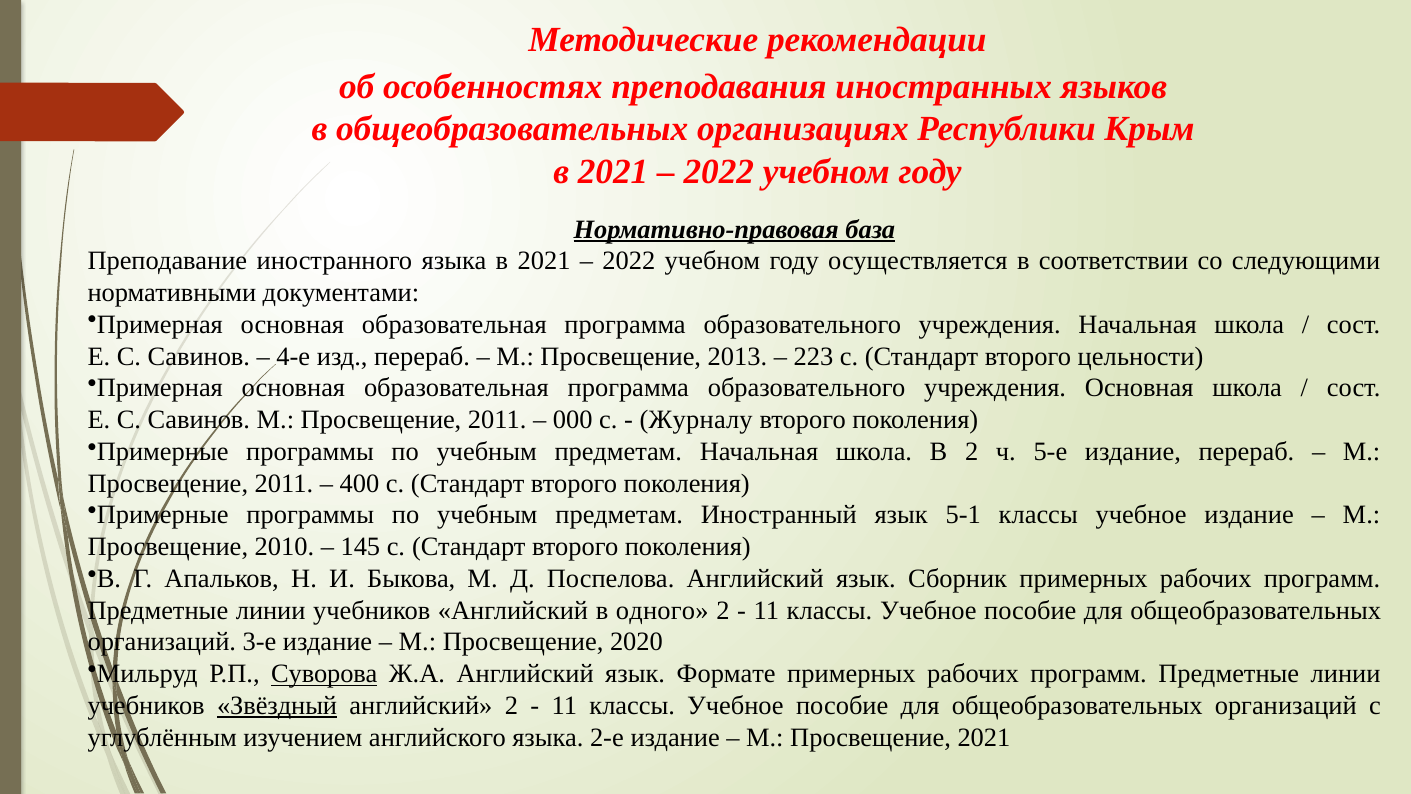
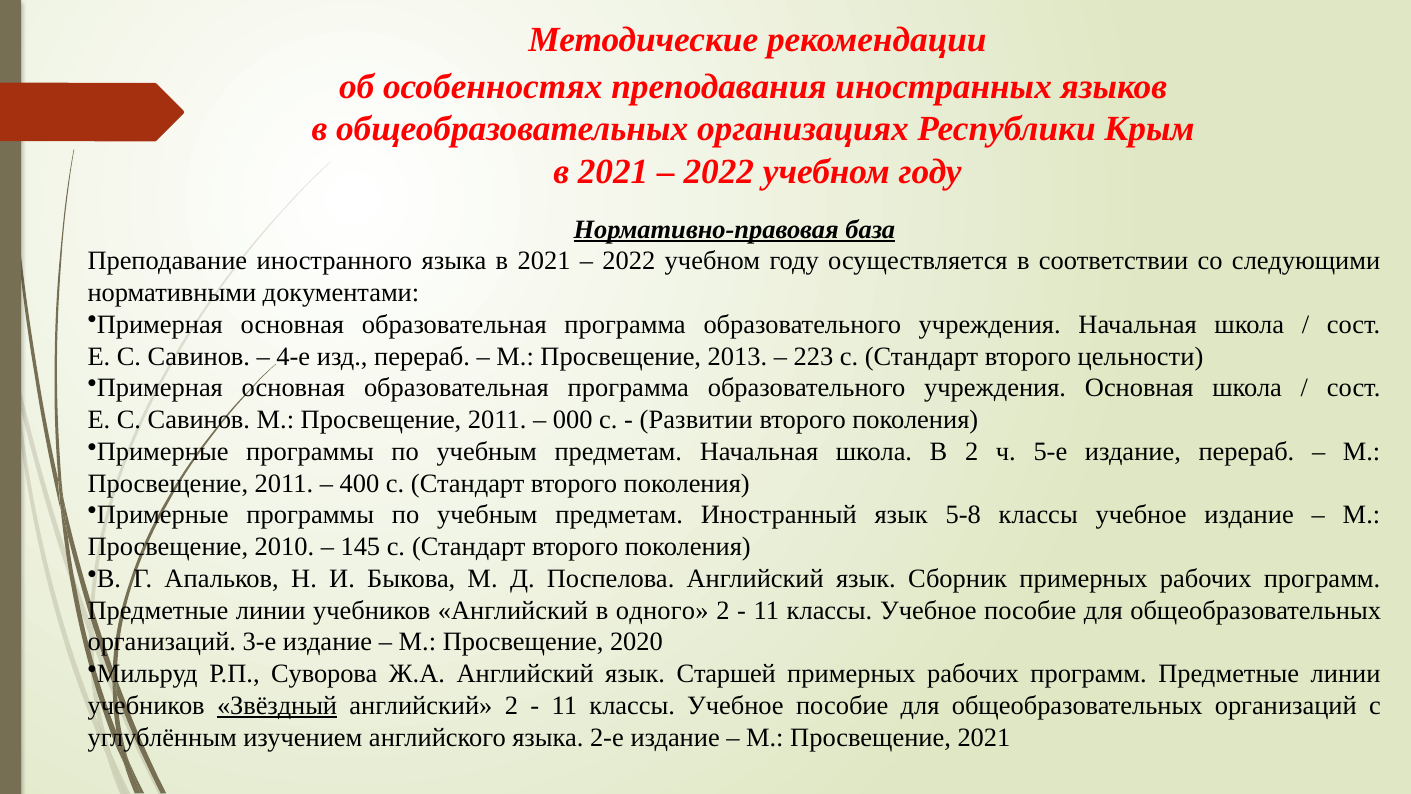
Журналу: Журналу -> Развитии (696, 420)
5-1: 5-1 -> 5-8 (963, 515)
Суворова underline: present -> none (324, 674)
Формате: Формате -> Старшей (726, 674)
